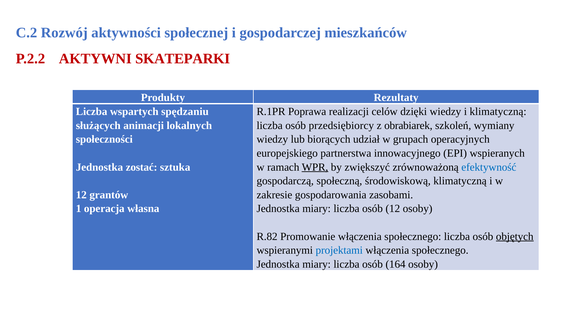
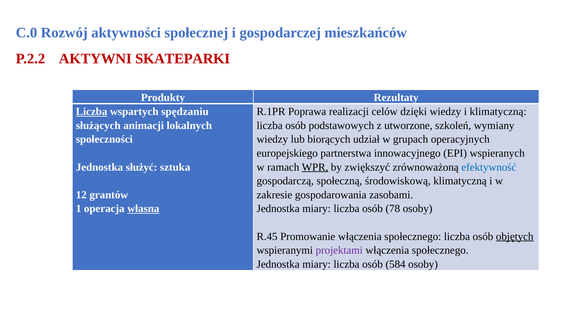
C.2: C.2 -> C.0 (27, 33)
Liczba underline: none -> present (92, 112)
przedsiębiorcy: przedsiębiorcy -> podstawowych (341, 126)
obrabiarek: obrabiarek -> utworzone (408, 126)
zostać: zostać -> służyć (142, 167)
własna underline: none -> present (143, 209)
osób 12: 12 -> 78 (393, 209)
R.82: R.82 -> R.45 (267, 237)
projektami colour: blue -> purple (339, 251)
164: 164 -> 584 (396, 264)
